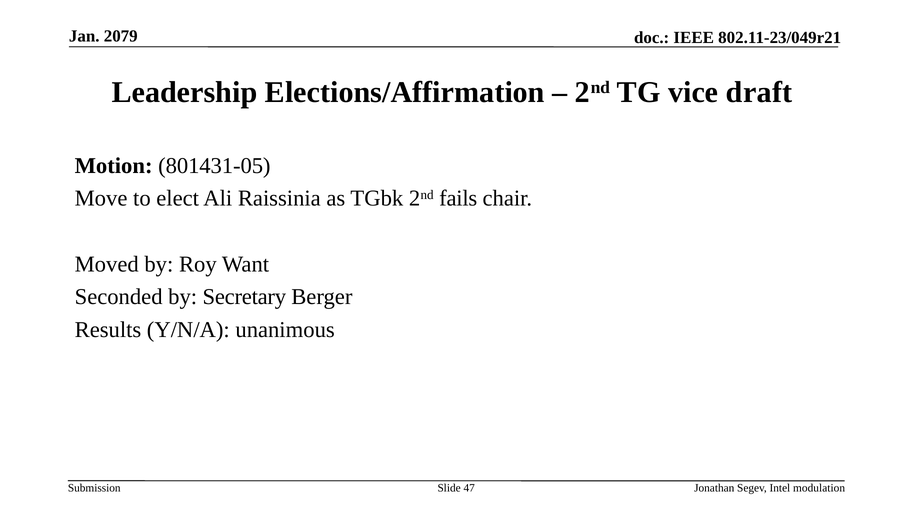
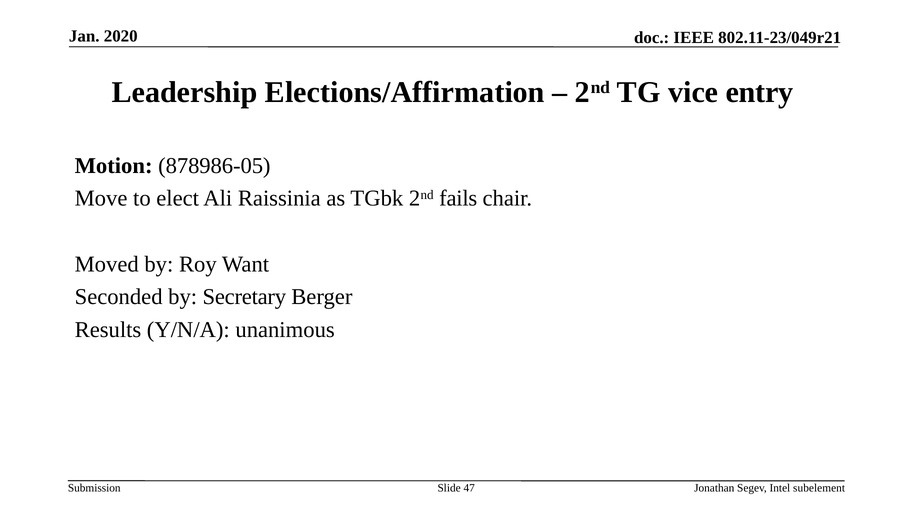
2079: 2079 -> 2020 (121, 36)
draft: draft -> entry (760, 93)
801431-05: 801431-05 -> 878986-05 (214, 166)
modulation: modulation -> subelement (819, 488)
